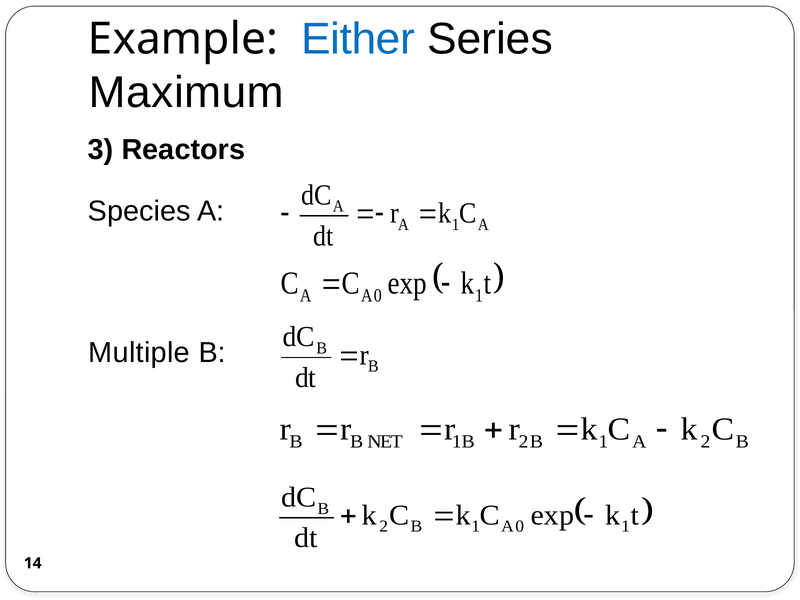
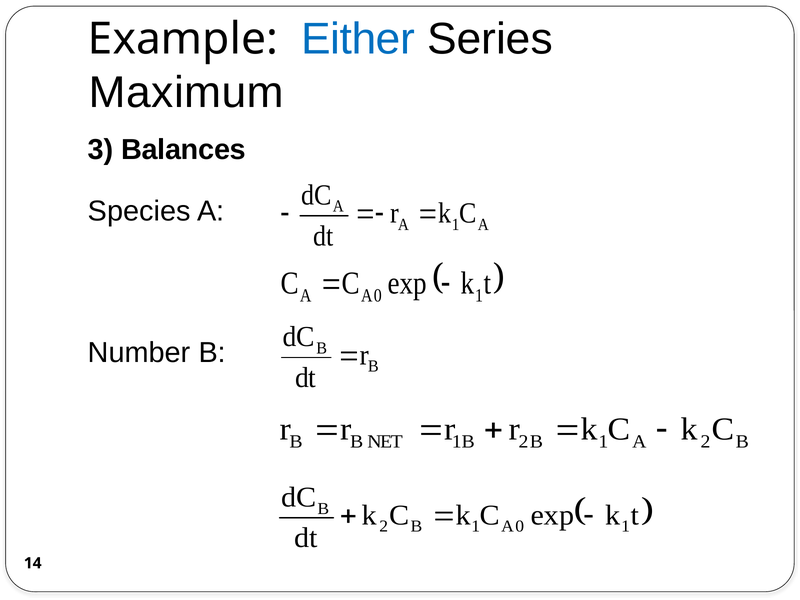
Reactors: Reactors -> Balances (184, 150)
Multiple: Multiple -> Number (139, 353)
